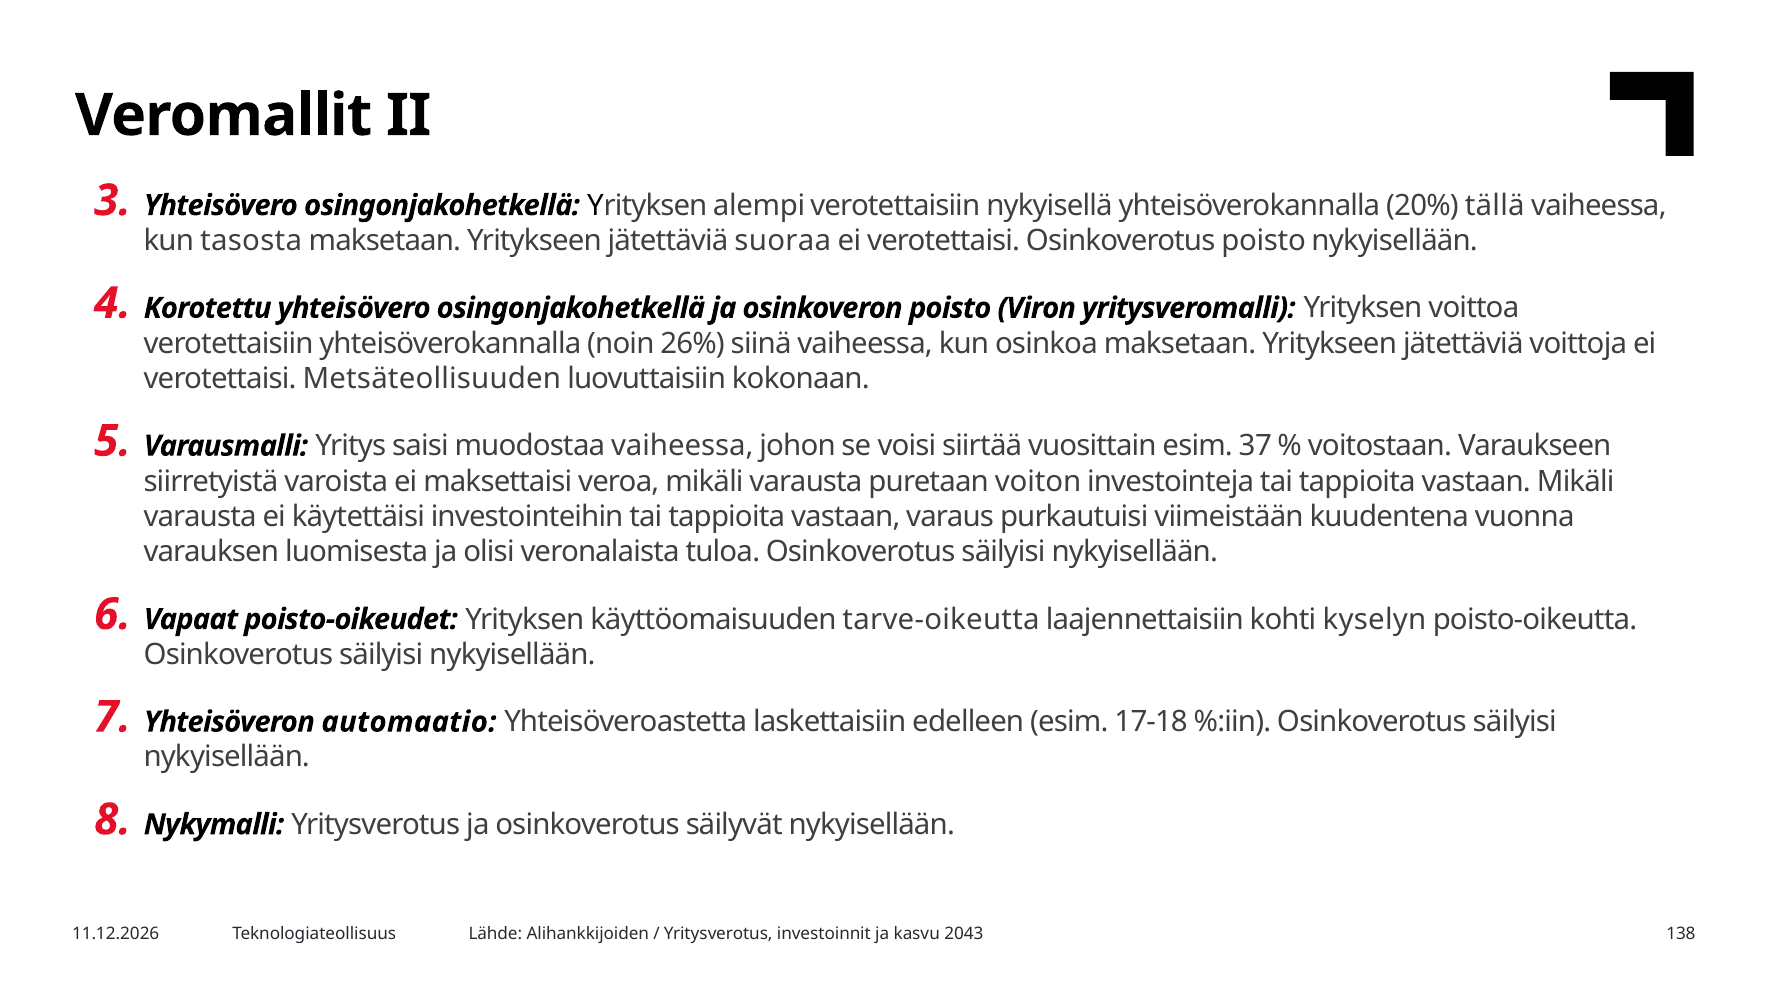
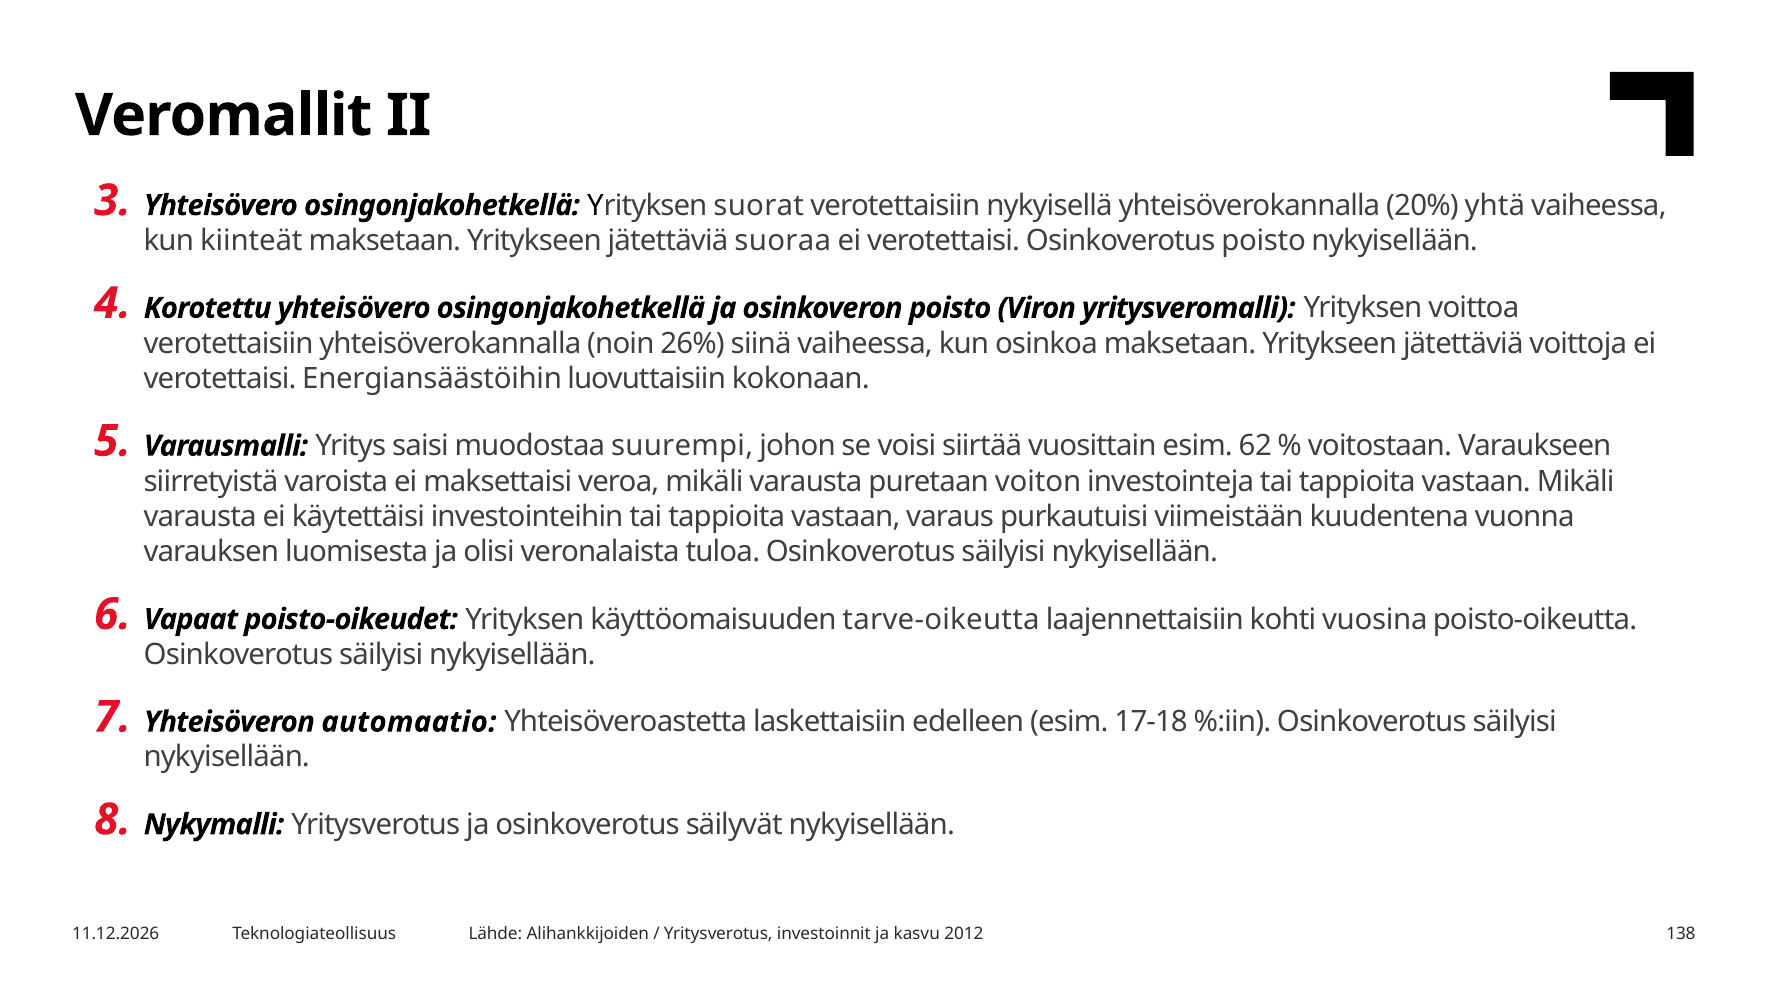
alempi: alempi -> suorat (759, 205)
tällä: tällä -> yhtä (1495, 205)
tasosta: tasosta -> kiinteät (251, 241)
Metsäteollisuuden: Metsäteollisuuden -> Energiansäästöihin (432, 379)
muodostaa vaiheessa: vaiheessa -> suurempi (682, 446)
37: 37 -> 62 (1255, 446)
kyselyn: kyselyn -> vuosina (1375, 619)
2043: 2043 -> 2012 (964, 933)
